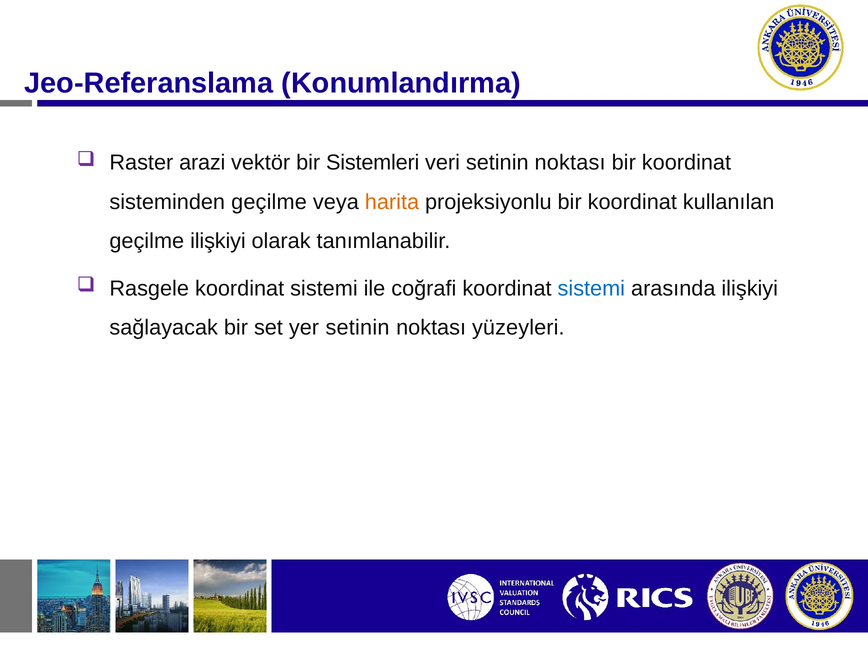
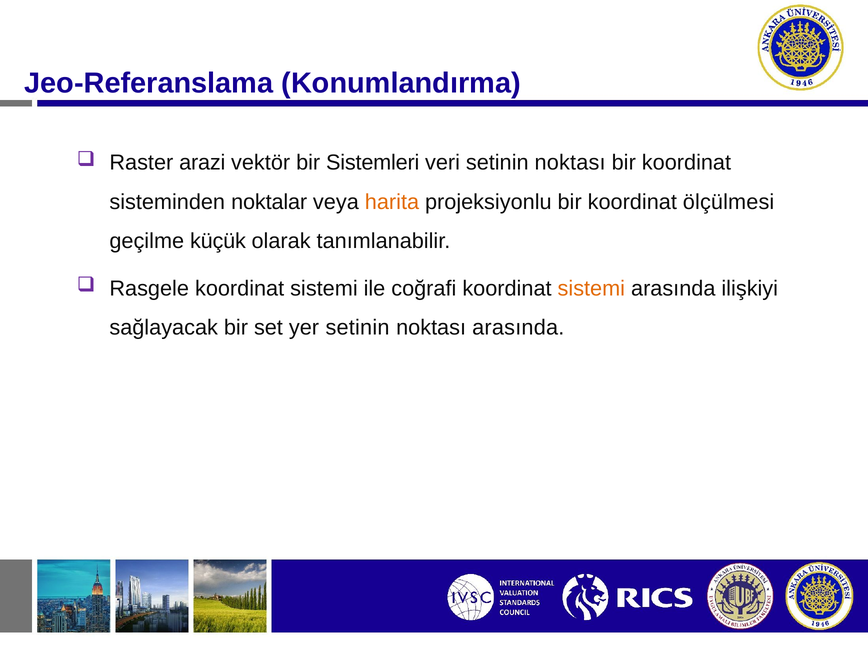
sisteminden geçilme: geçilme -> noktalar (269, 202)
kullanılan: kullanılan -> ölçülmesi (729, 202)
geçilme ilişkiyi: ilişkiyi -> küçük (218, 241)
sistemi colour: blue -> orange (591, 288)
noktası yüzeyleri: yüzeyleri -> arasında (518, 327)
